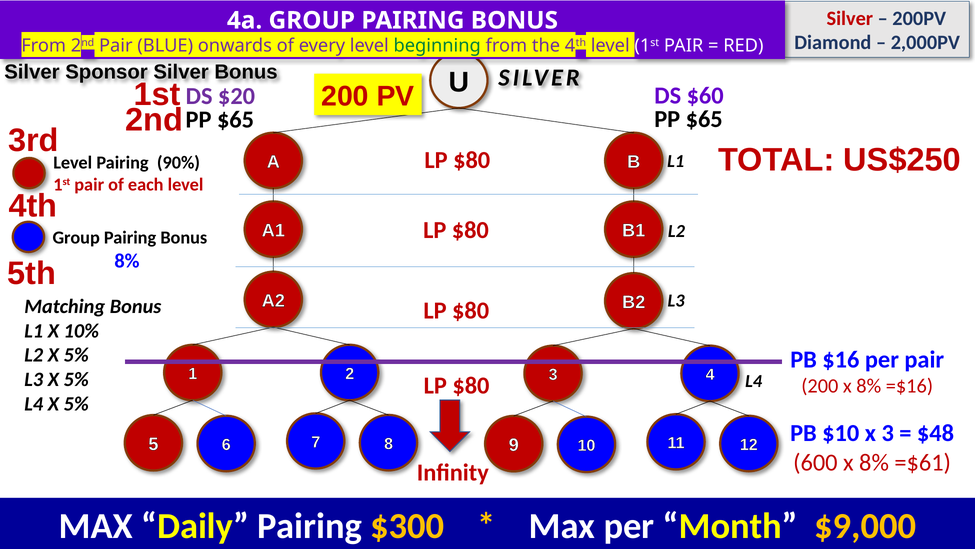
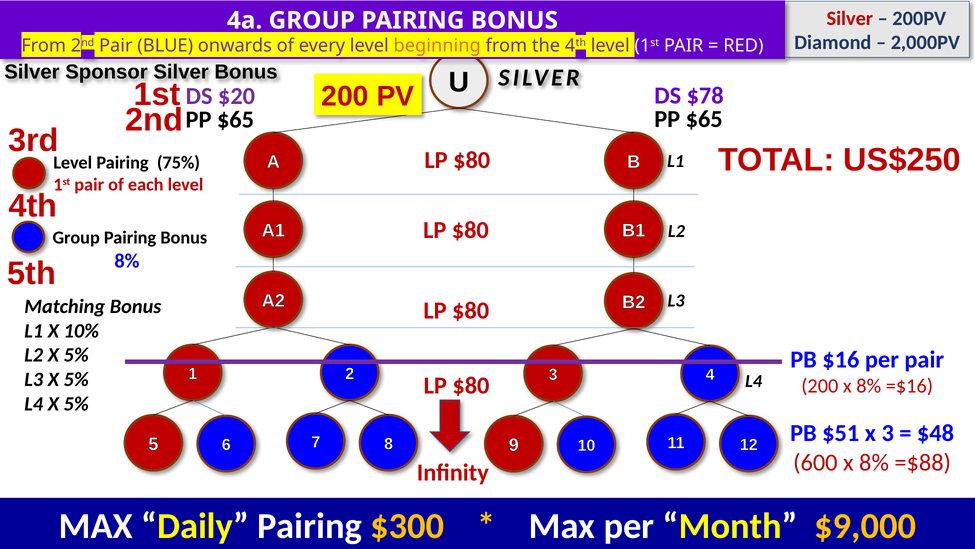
beginning colour: green -> orange (437, 46)
$60: $60 -> $78 (705, 96)
90%: 90% -> 75% (178, 163)
$10: $10 -> $51 (841, 433)
=$61: =$61 -> =$88 (923, 462)
